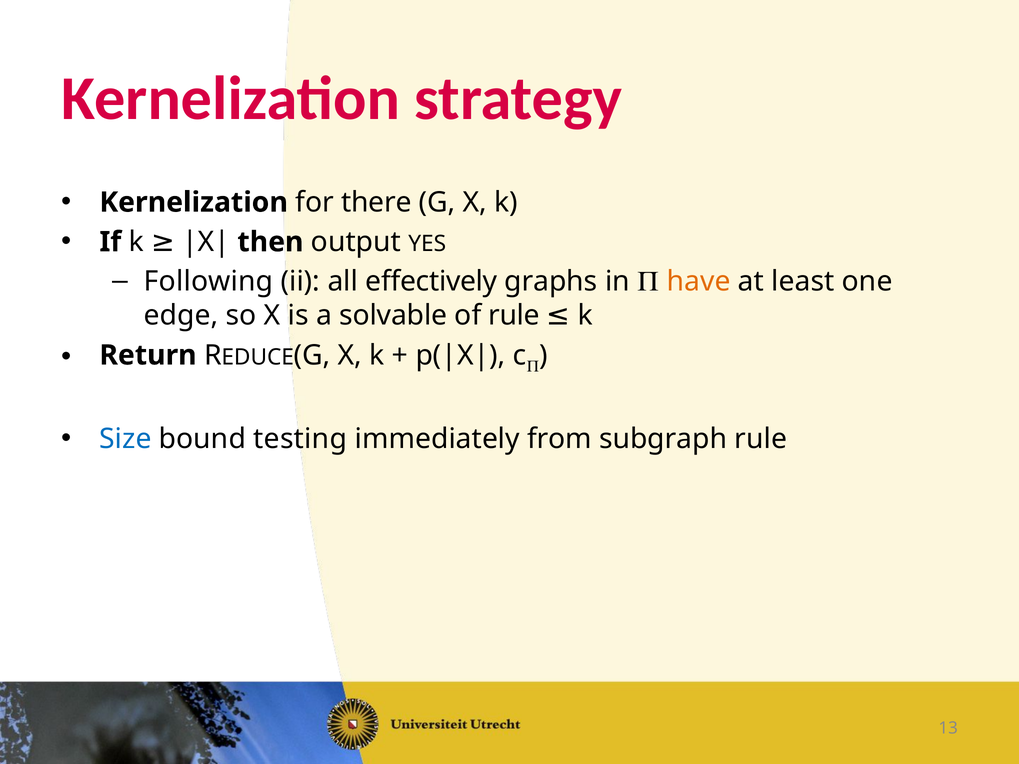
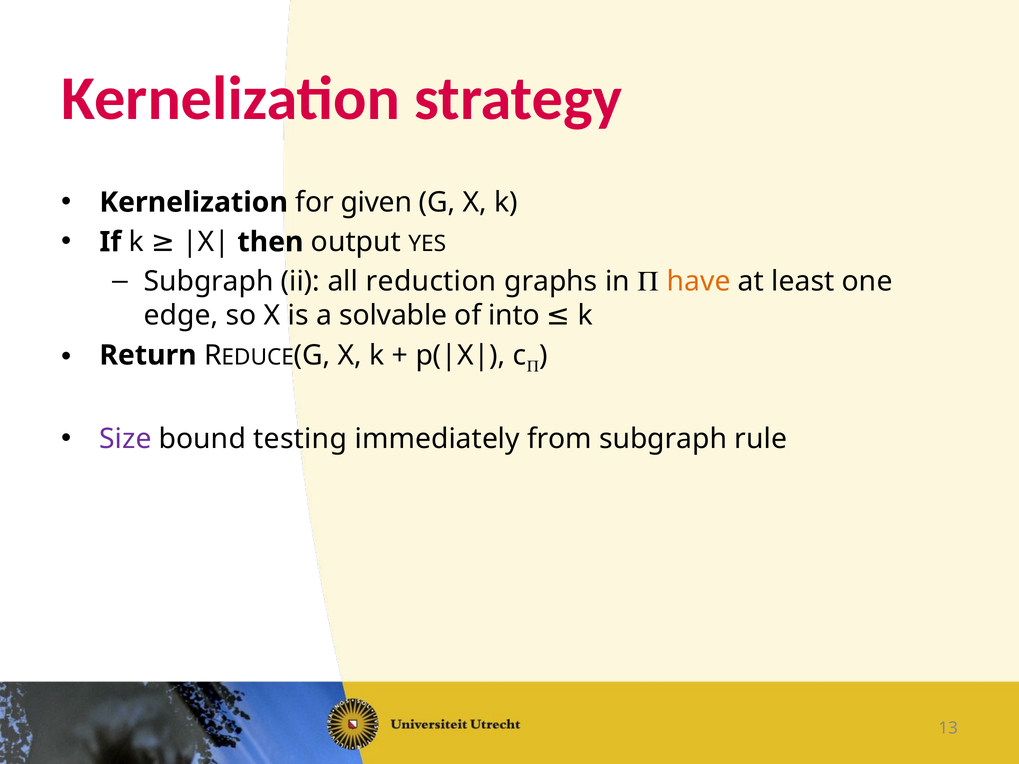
there: there -> given (376, 202)
Following: Following -> Subgraph (209, 282)
effectively: effectively -> reduction (431, 282)
of rule: rule -> into (514, 316)
Size colour: blue -> purple (125, 439)
